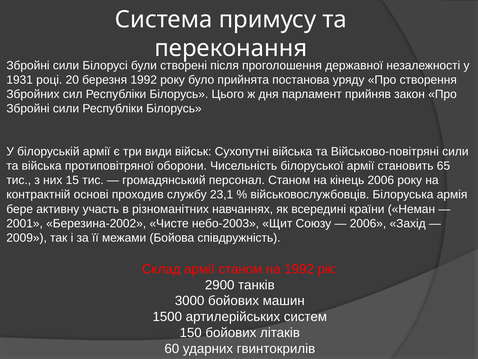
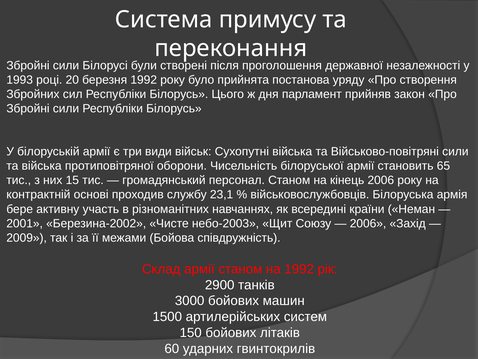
1931: 1931 -> 1993 (20, 80)
